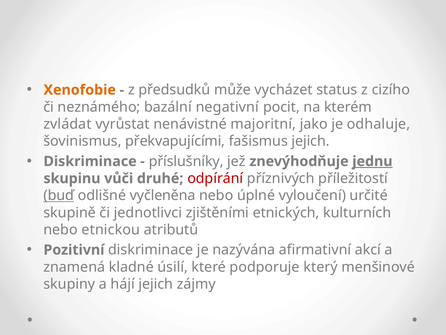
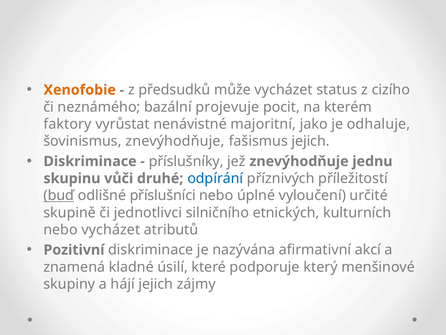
negativní: negativní -> projevuje (227, 107)
zvládat: zvládat -> faktory (68, 124)
šovinismus překvapujícími: překvapujícími -> znevýhodňuje (175, 141)
jednu underline: present -> none (372, 161)
odpírání colour: red -> blue (215, 178)
vyčleněna: vyčleněna -> příslušníci (163, 195)
zjištěními: zjištěními -> silničního (217, 212)
nebo etnickou: etnickou -> vycházet (111, 229)
